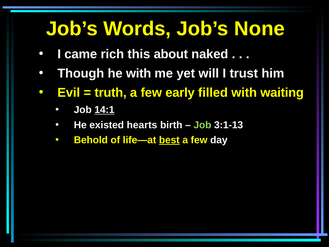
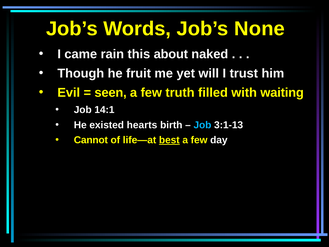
rich: rich -> rain (112, 54)
he with: with -> fruit (139, 73)
truth: truth -> seen (111, 92)
early: early -> truth (180, 92)
14:1 underline: present -> none (104, 110)
Job colour: light green -> light blue (202, 125)
Behold: Behold -> Cannot (91, 140)
